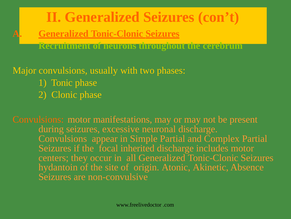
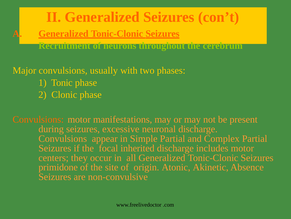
hydantoin: hydantoin -> primidone (58, 167)
